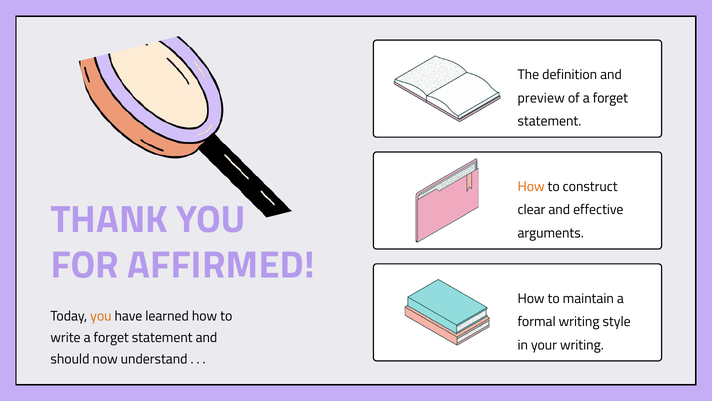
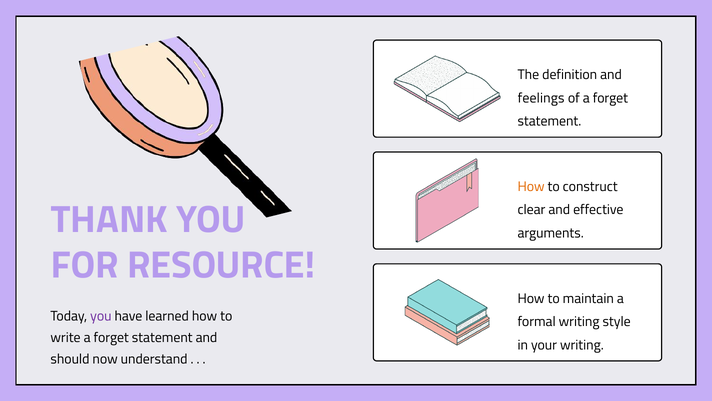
preview: preview -> feelings (541, 98)
AFFIRMED: AFFIRMED -> RESOURCE (221, 265)
you colour: orange -> purple (101, 316)
